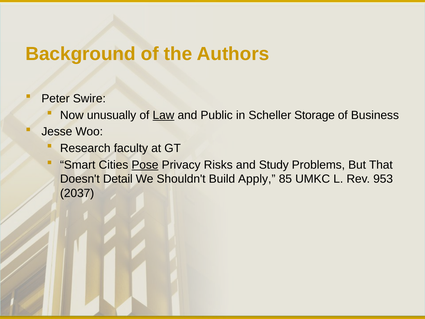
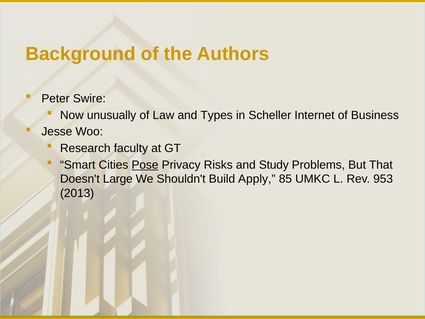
Law underline: present -> none (163, 115)
Public: Public -> Types (217, 115)
Storage: Storage -> Internet (315, 115)
Detail: Detail -> Large (118, 179)
2037: 2037 -> 2013 (77, 193)
